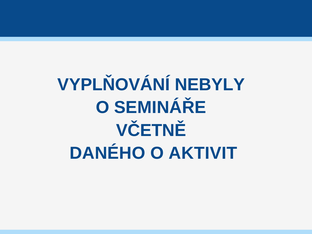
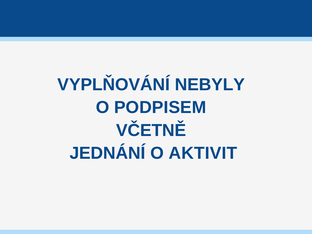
SEMINÁŘE: SEMINÁŘE -> PODPISEM (160, 107)
DANÉHO: DANÉHO -> JEDNÁNÍ (107, 153)
